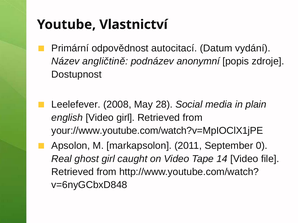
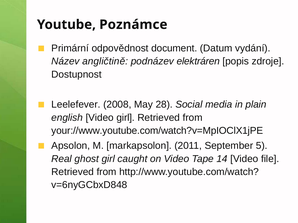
Vlastnictví: Vlastnictví -> Poznámce (133, 25)
autocitací: autocitací -> document (174, 48)
anonymní: anonymní -> elektráren (198, 61)
0: 0 -> 5 (262, 146)
